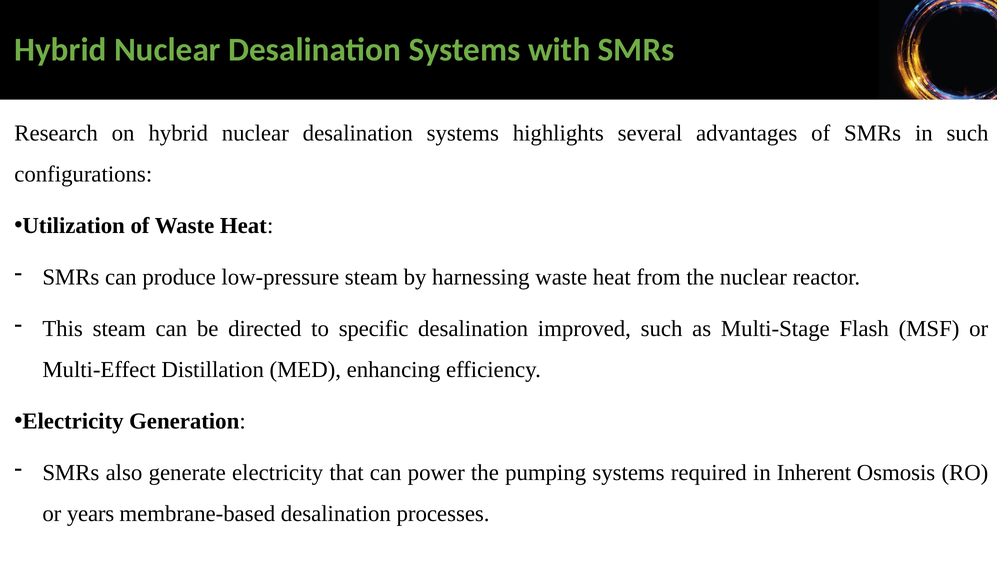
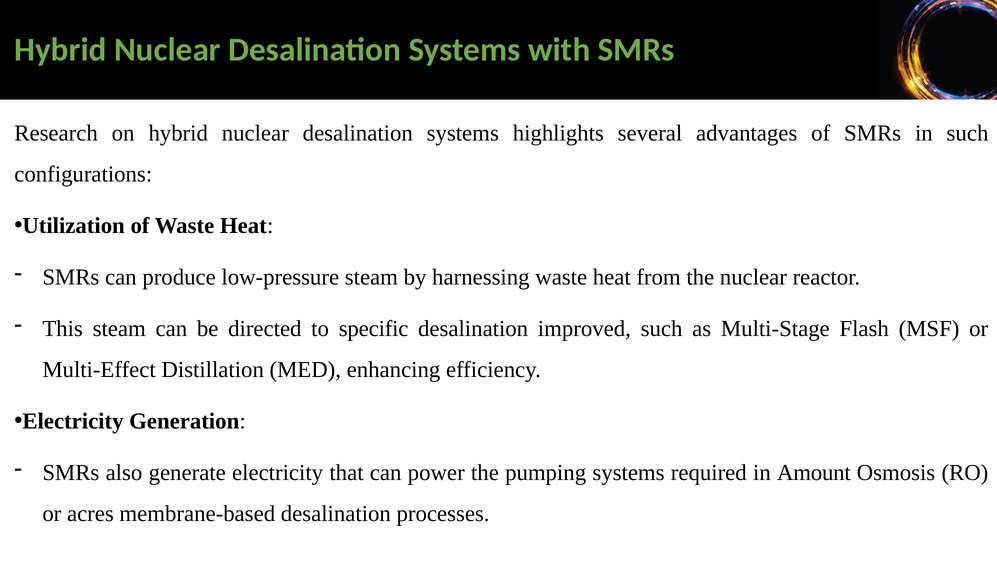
Inherent: Inherent -> Amount (814, 473)
years: years -> acres (90, 514)
